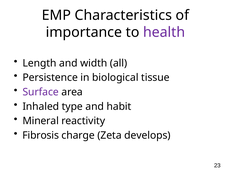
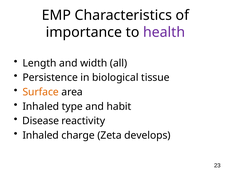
Surface colour: purple -> orange (41, 92)
Mineral: Mineral -> Disease (41, 120)
Fibrosis: Fibrosis -> Inhaled (41, 135)
